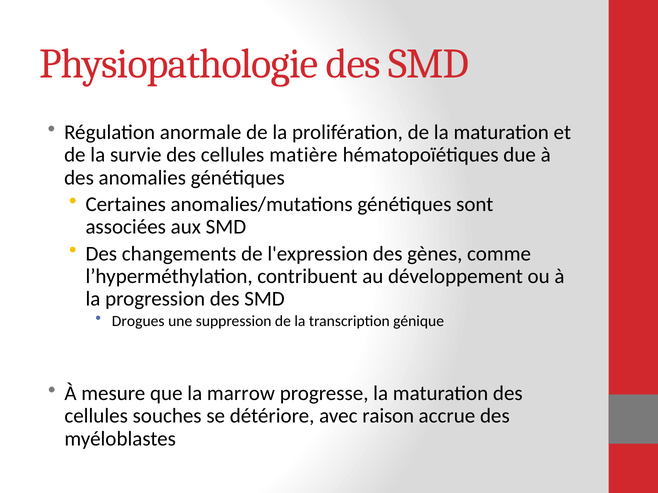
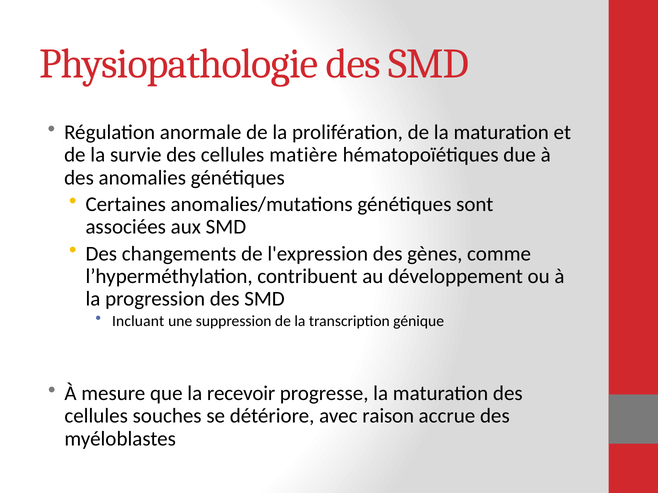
Drogues: Drogues -> Incluant (138, 321)
marrow: marrow -> recevoir (241, 394)
